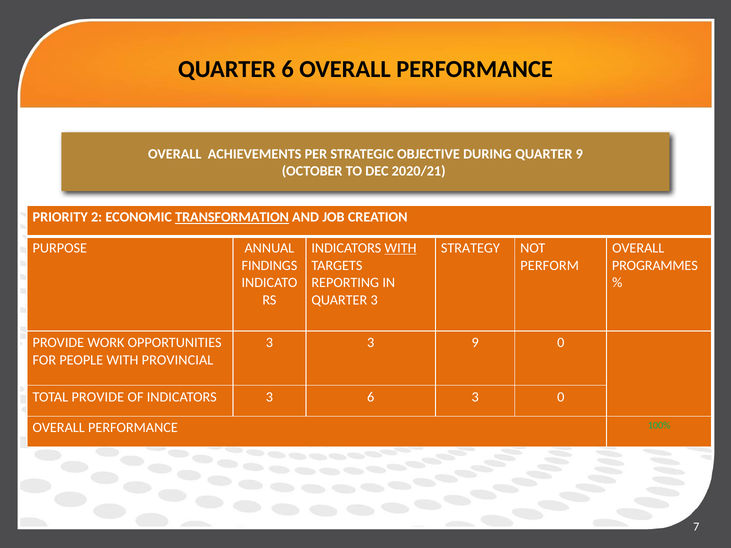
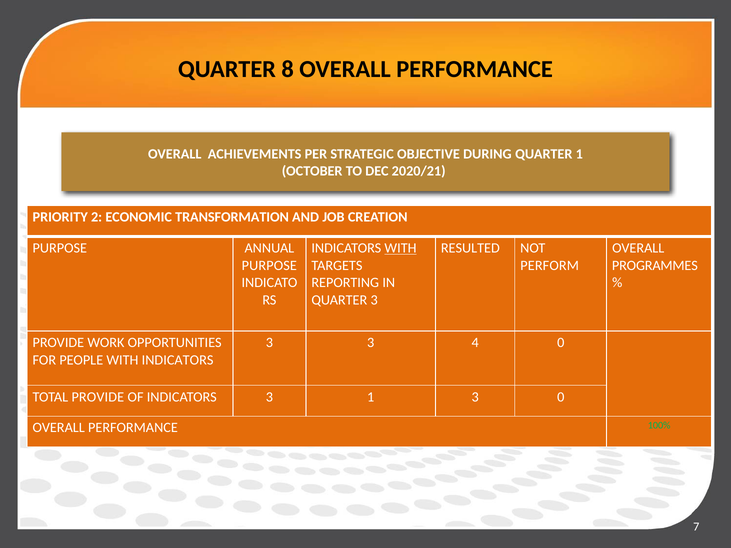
QUARTER 6: 6 -> 8 (288, 69)
QUARTER 9: 9 -> 1 (579, 154)
TRANSFORMATION underline: present -> none (232, 217)
STRATEGY: STRATEGY -> RESULTED (470, 248)
FINDINGS: FINDINGS -> PURPOSE (269, 266)
3 9: 9 -> 4 (475, 343)
WITH PROVINCIAL: PROVINCIAL -> INDICATORS (178, 360)
3 6: 6 -> 1 (371, 397)
